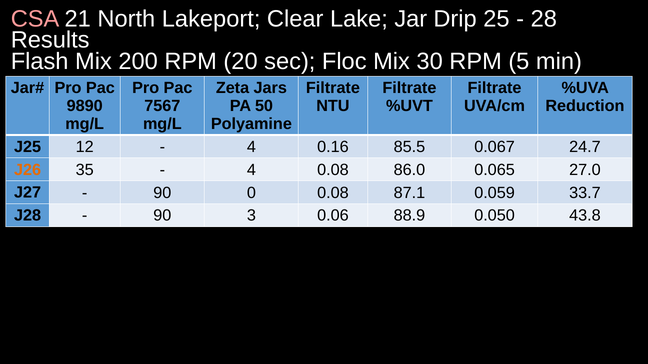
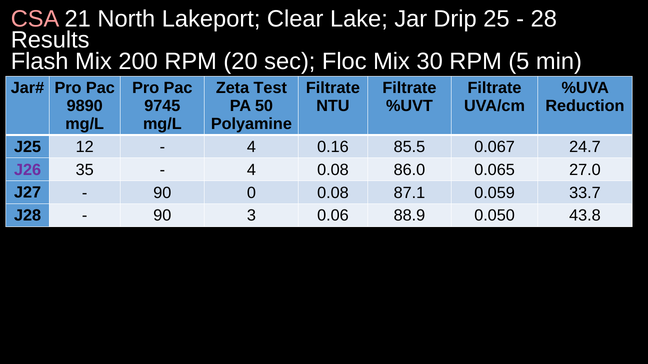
Jars: Jars -> Test (270, 88)
7567: 7567 -> 9745 (162, 106)
J26 colour: orange -> purple (28, 170)
